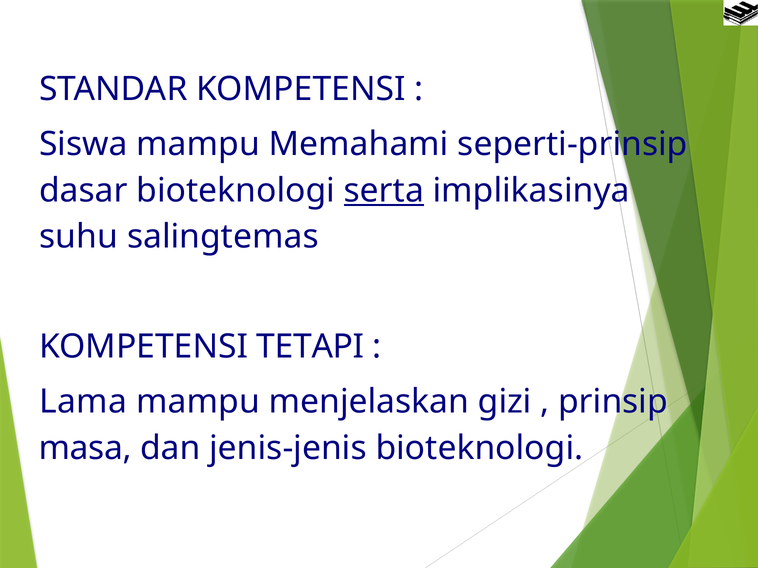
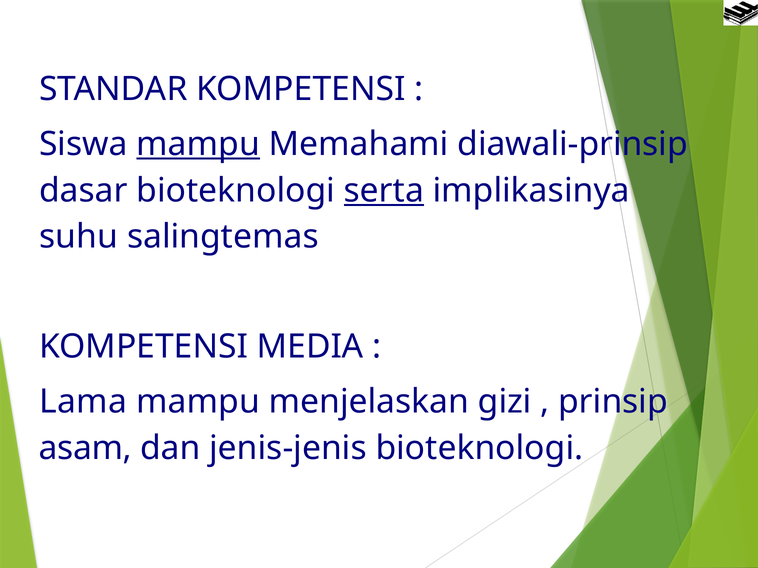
mampu underline: none -> present (198, 144)
seperti-prinsip: seperti-prinsip -> diawali-prinsip (573, 144)
TETAPI: TETAPI -> MEDIA (310, 347)
masa: masa -> asam (85, 448)
